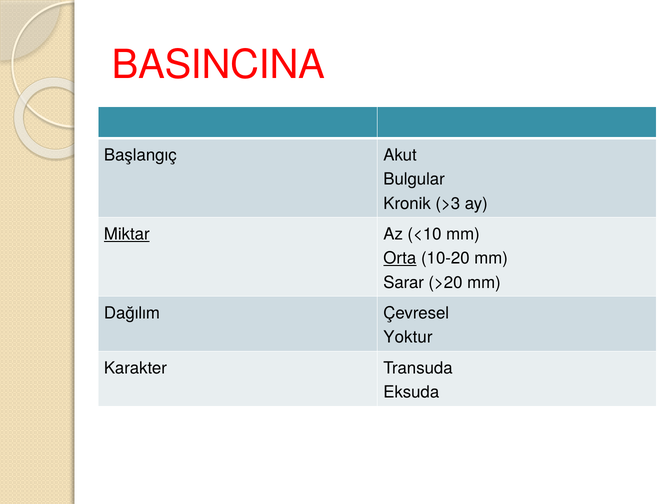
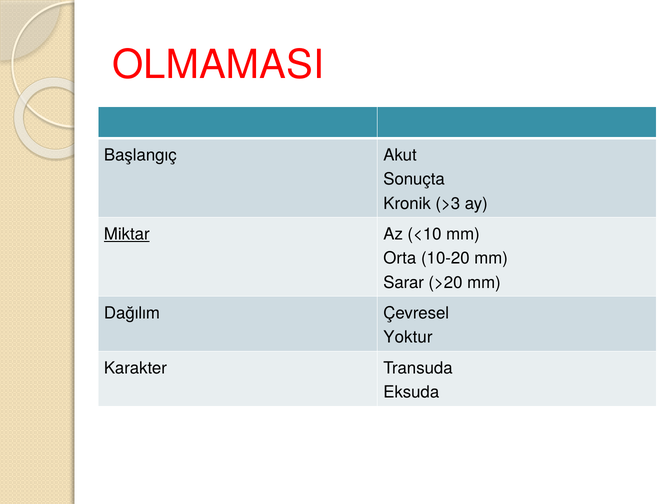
BASINCINA: BASINCINA -> OLMAMASI (218, 65)
Bulgular: Bulgular -> Sonuçta (414, 179)
Orta underline: present -> none (400, 258)
